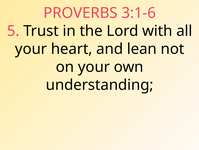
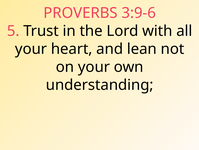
3:1-6: 3:1-6 -> 3:9-6 (139, 13)
